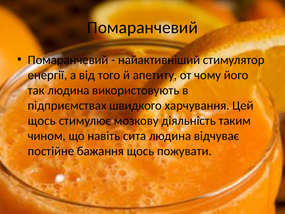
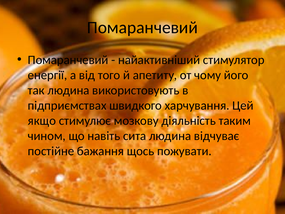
щось: щось -> якщо (42, 121)
